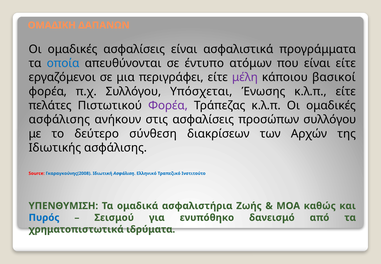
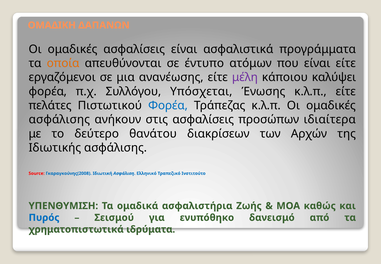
οποία colour: blue -> orange (63, 63)
περιγράφει: περιγράφει -> ανανέωσης (171, 77)
βασικοί: βασικοί -> καλύψει (334, 77)
Φορέα colour: purple -> blue (168, 105)
προσώπων συλλόγου: συλλόγου -> ιδιαίτερα (330, 119)
σύνθεση: σύνθεση -> θανάτου (153, 134)
